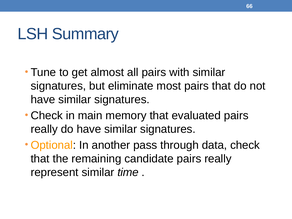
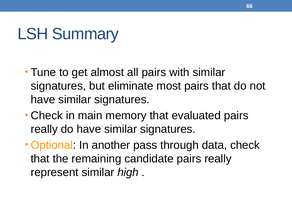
time: time -> high (128, 172)
